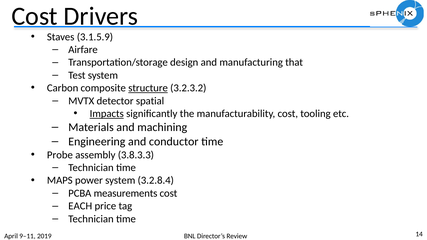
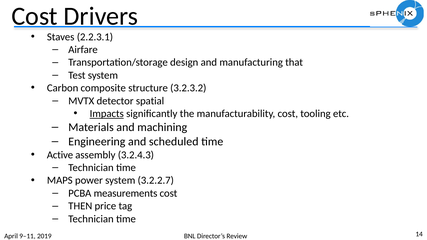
3.1.5.9: 3.1.5.9 -> 2.2.3.1 (95, 37)
structure underline: present -> none (148, 88)
conductor: conductor -> scheduled (174, 142)
Probe: Probe -> Active (60, 155)
3.8.3.3: 3.8.3.3 -> 3.2.4.3 (136, 155)
3.2.8.4: 3.2.8.4 -> 3.2.2.7 (156, 181)
EACH: EACH -> THEN (80, 206)
